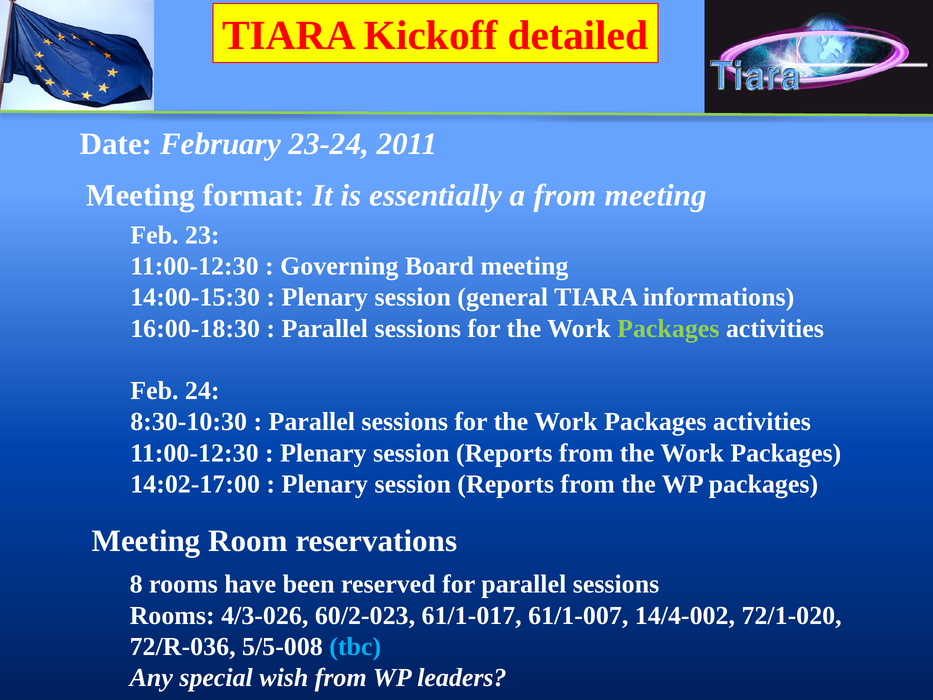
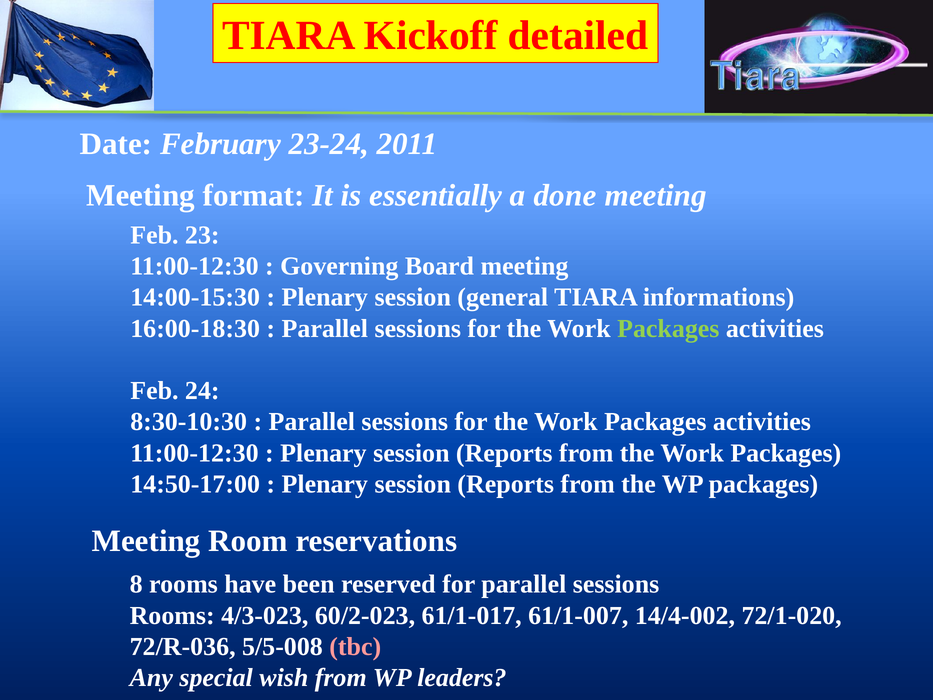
a from: from -> done (565, 195)
14:02-17:00: 14:02-17:00 -> 14:50-17:00 (195, 484)
4/3-026: 4/3-026 -> 4/3-023 (265, 615)
tbc colour: light blue -> pink (355, 646)
